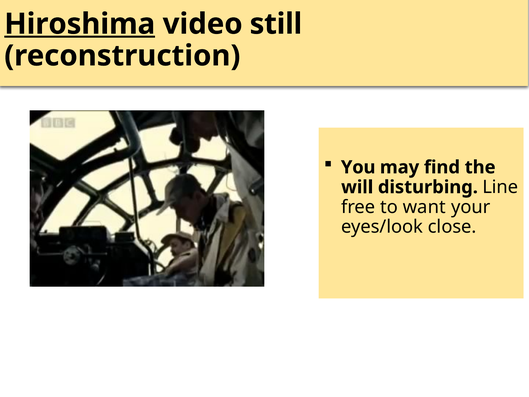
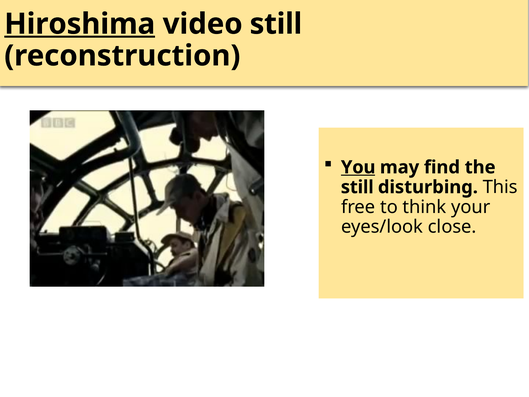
You underline: none -> present (358, 167)
will: will -> still (357, 187)
Line: Line -> This (500, 187)
want: want -> think (424, 207)
